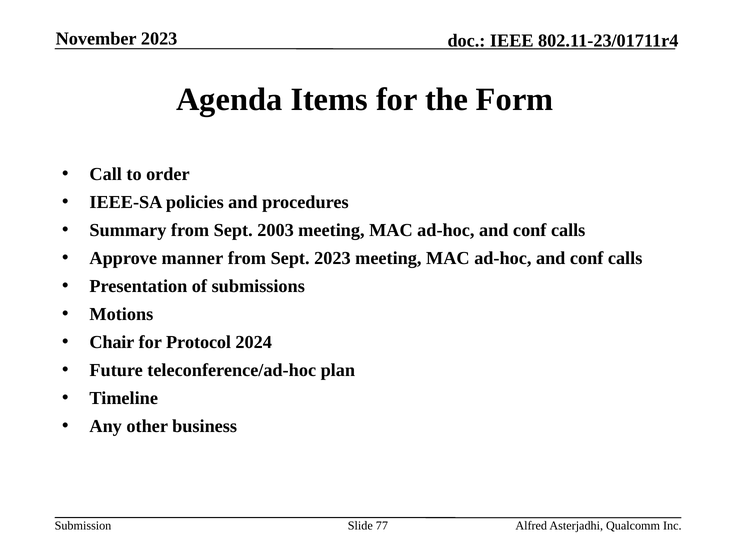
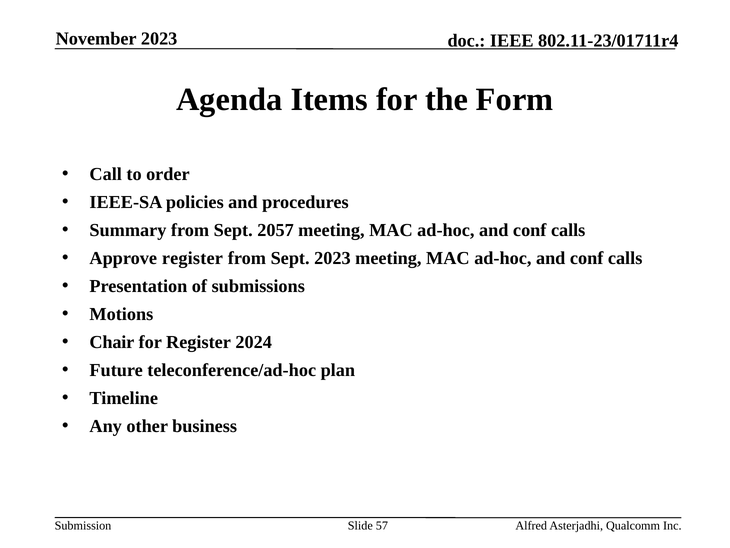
2003: 2003 -> 2057 (276, 230)
Approve manner: manner -> register (192, 258)
for Protocol: Protocol -> Register (198, 342)
77: 77 -> 57 (382, 525)
